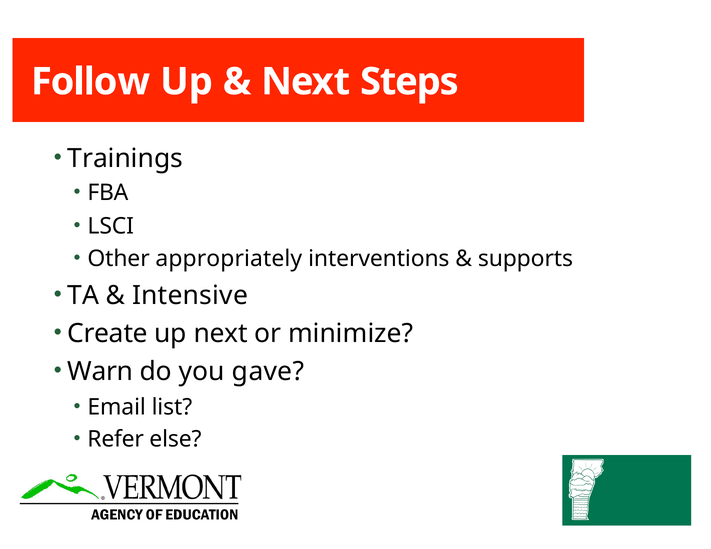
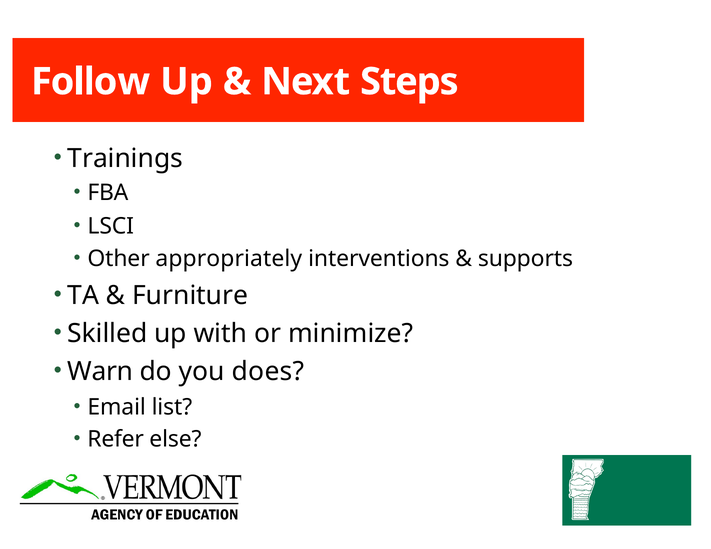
Intensive: Intensive -> Furniture (190, 296)
Create: Create -> Skilled (107, 334)
up next: next -> with (220, 334)
gave: gave -> does (268, 372)
